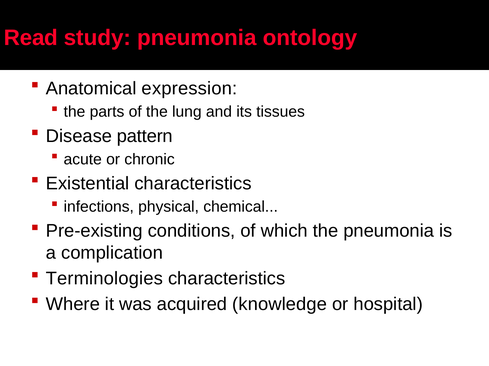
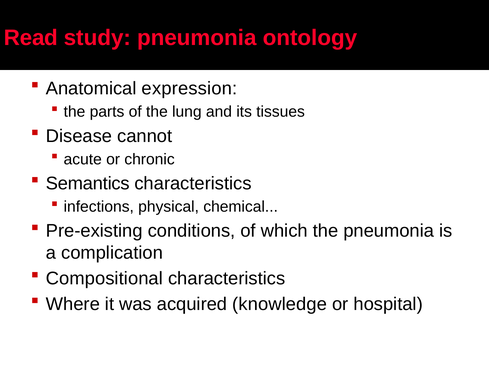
pattern: pattern -> cannot (145, 136)
Existential: Existential -> Semantics (88, 184)
Terminologies: Terminologies -> Compositional (104, 279)
